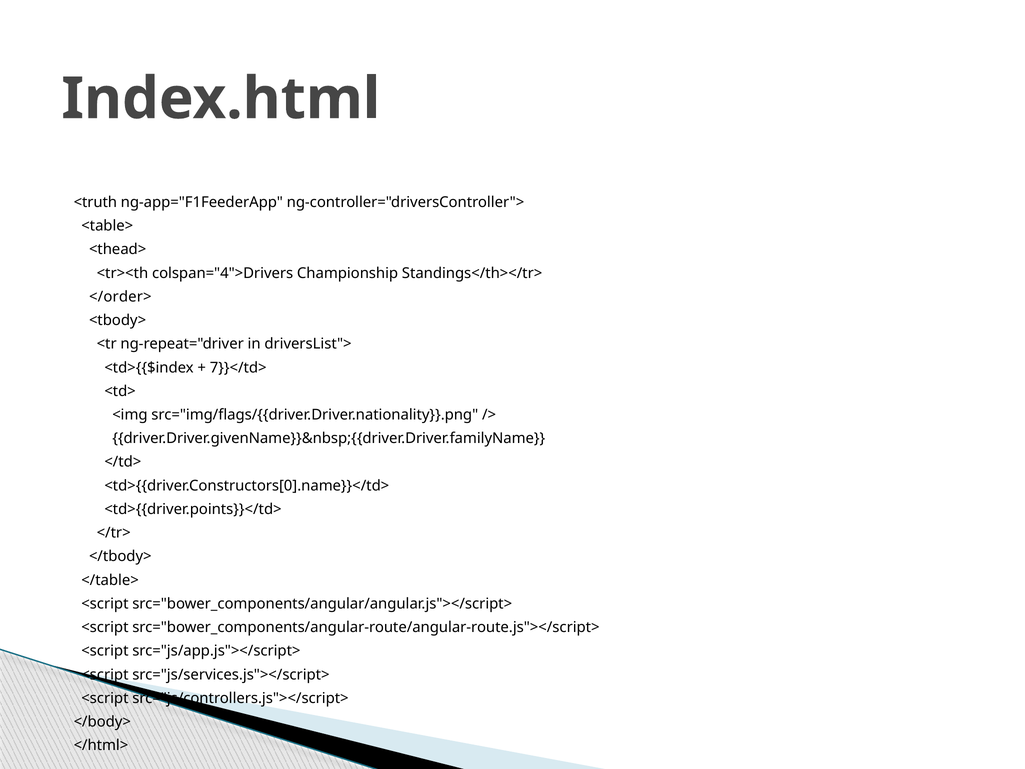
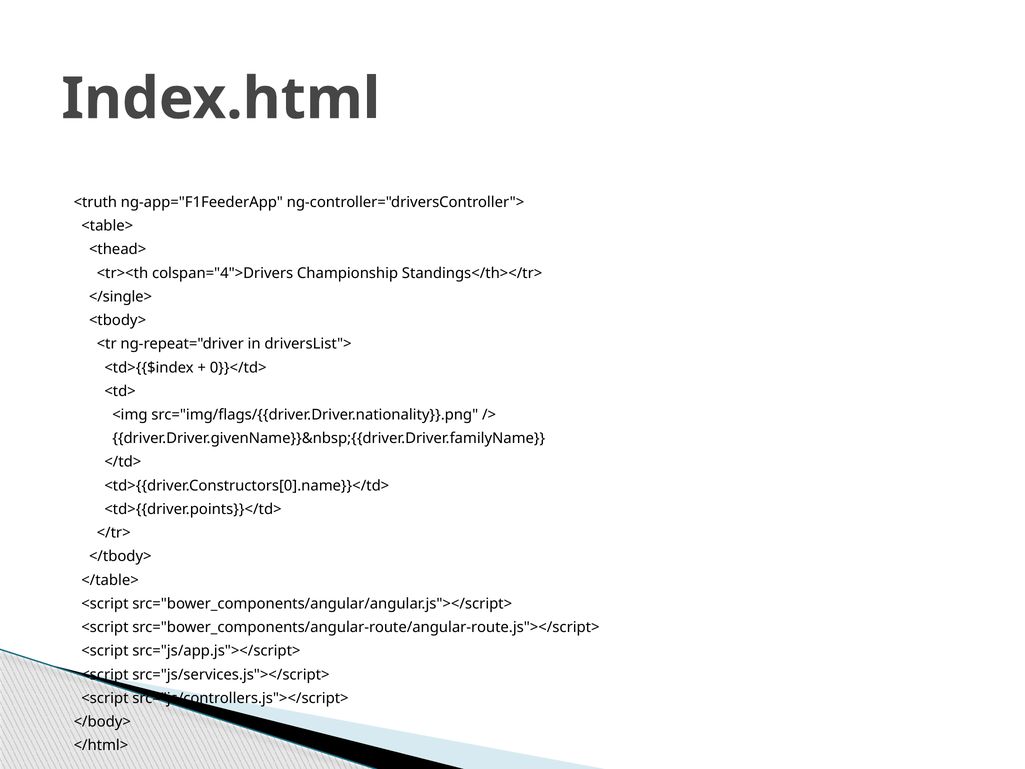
</order>: </order> -> </single> (120, 297)
7}}</td>: 7}}</td> -> 0}}</td> (238, 367)
